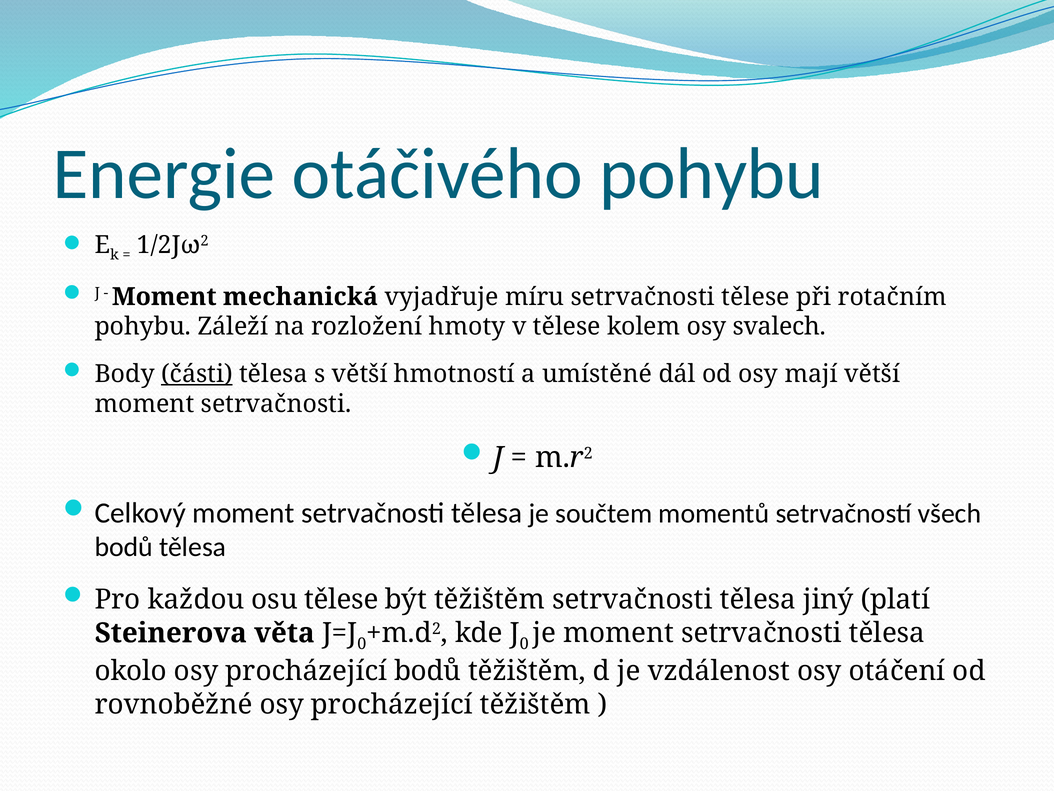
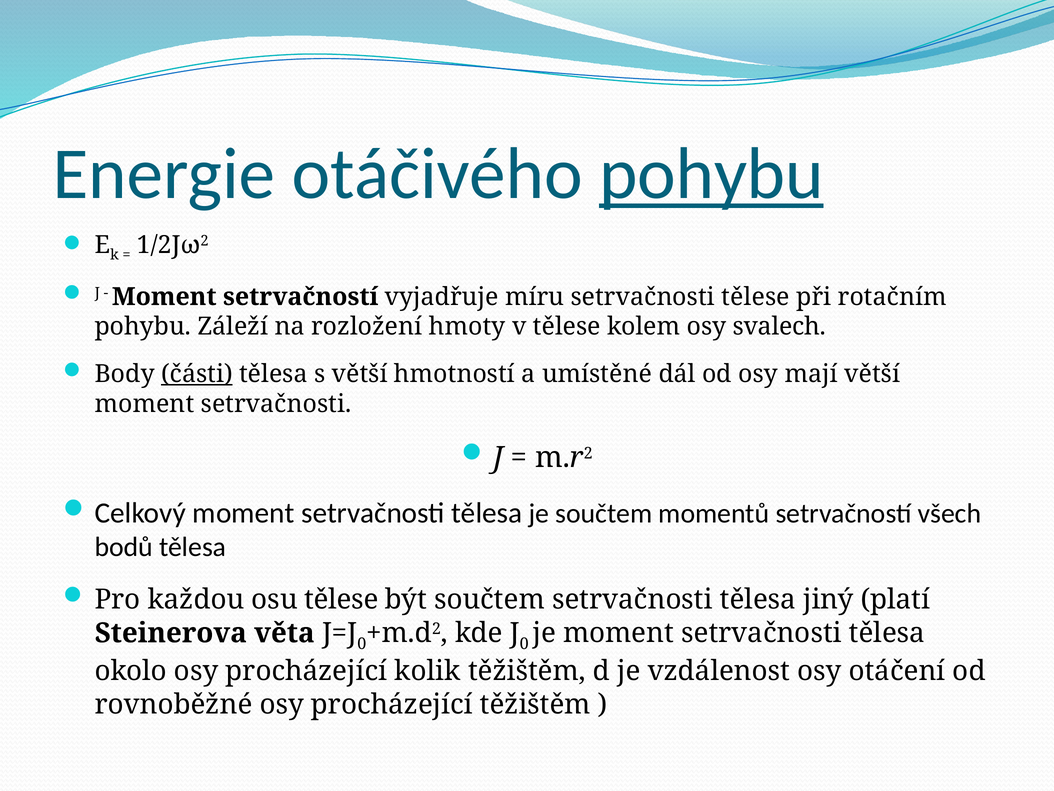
pohybu underline: none -> present (711, 174)
Moment mechanická: mechanická -> setrvačností (301, 297)
být těžištěm: těžištěm -> součtem (489, 599)
procházející bodů: bodů -> kolik (427, 671)
